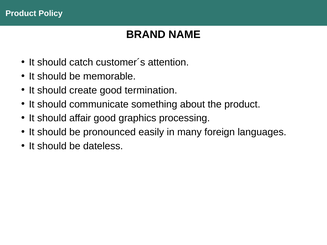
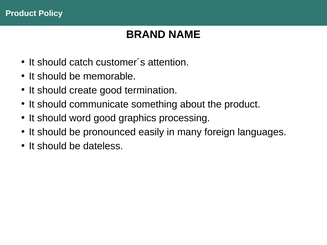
affair: affair -> word (80, 118)
